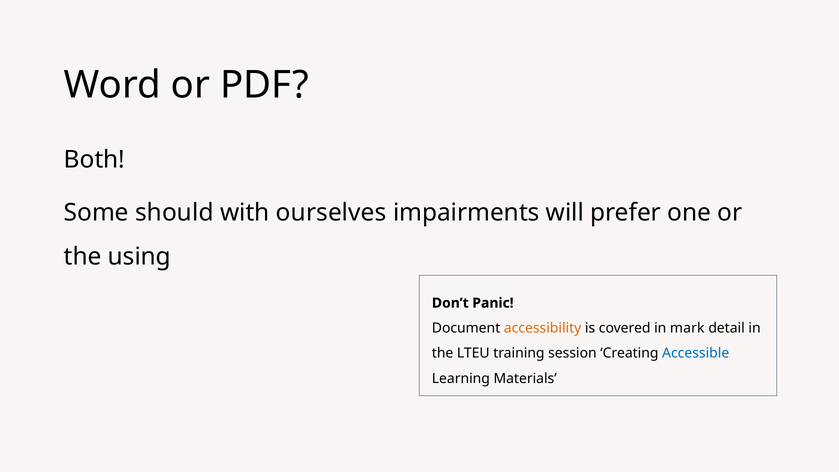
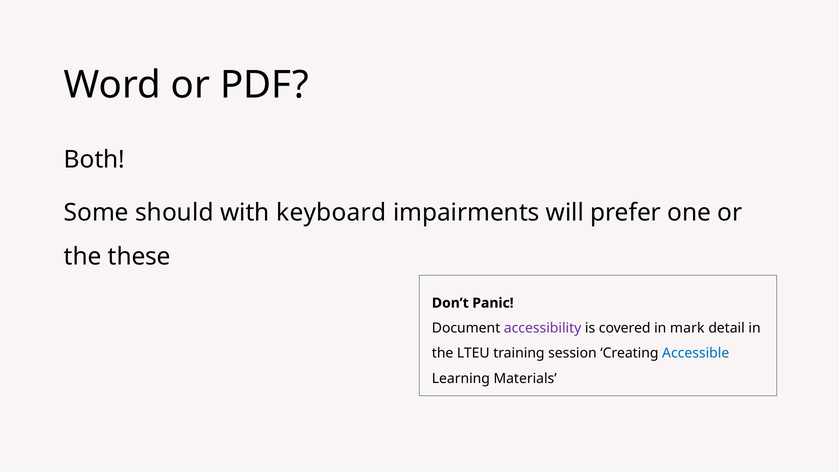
ourselves: ourselves -> keyboard (331, 213)
using: using -> these (139, 257)
accessibility colour: orange -> purple (543, 328)
